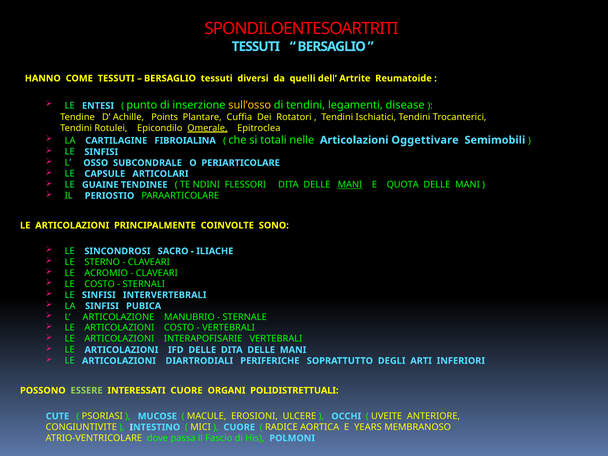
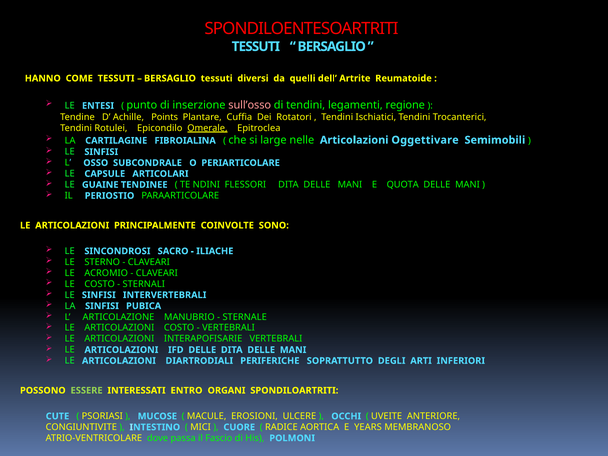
sull’osso colour: yellow -> pink (250, 105)
disease: disease -> regione (405, 105)
totali: totali -> large (273, 140)
MANI underline: present -> none (350, 185)
INTERESSATI CUORE: CUORE -> ENTRO (186, 390)
POLIDISTRETTUALI: POLIDISTRETTUALI -> SPONDILOARTRITI (294, 390)
